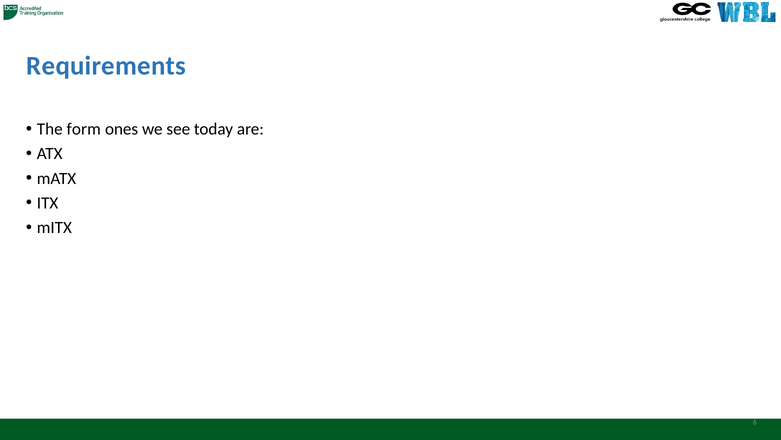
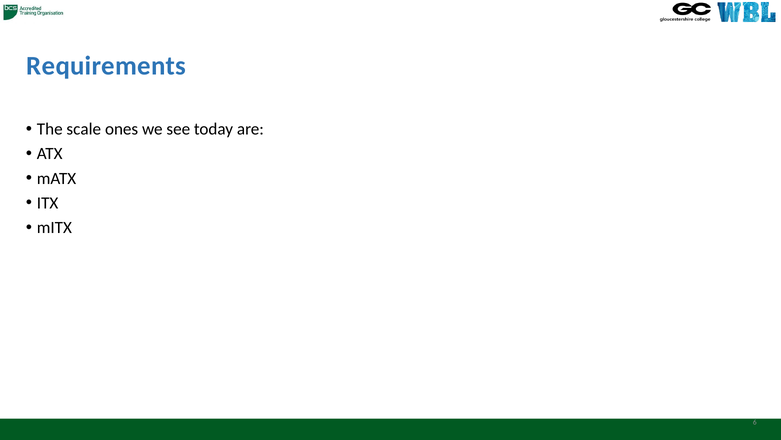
form: form -> scale (84, 129)
